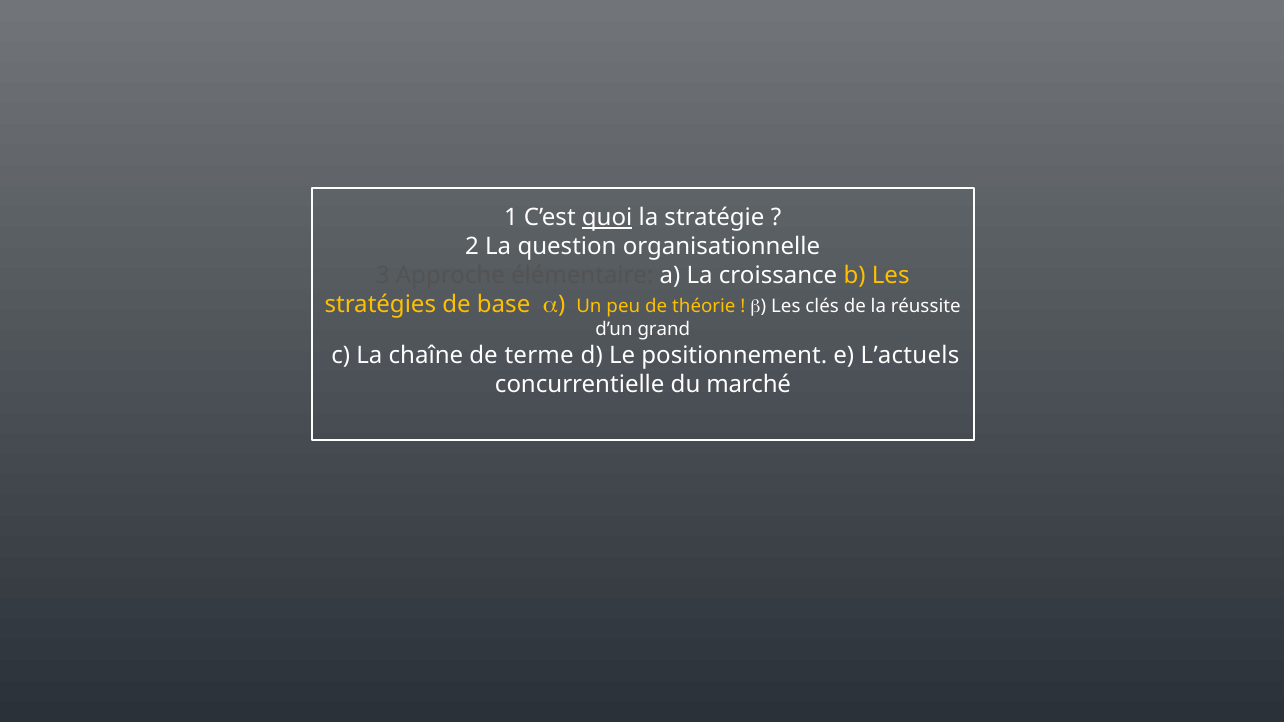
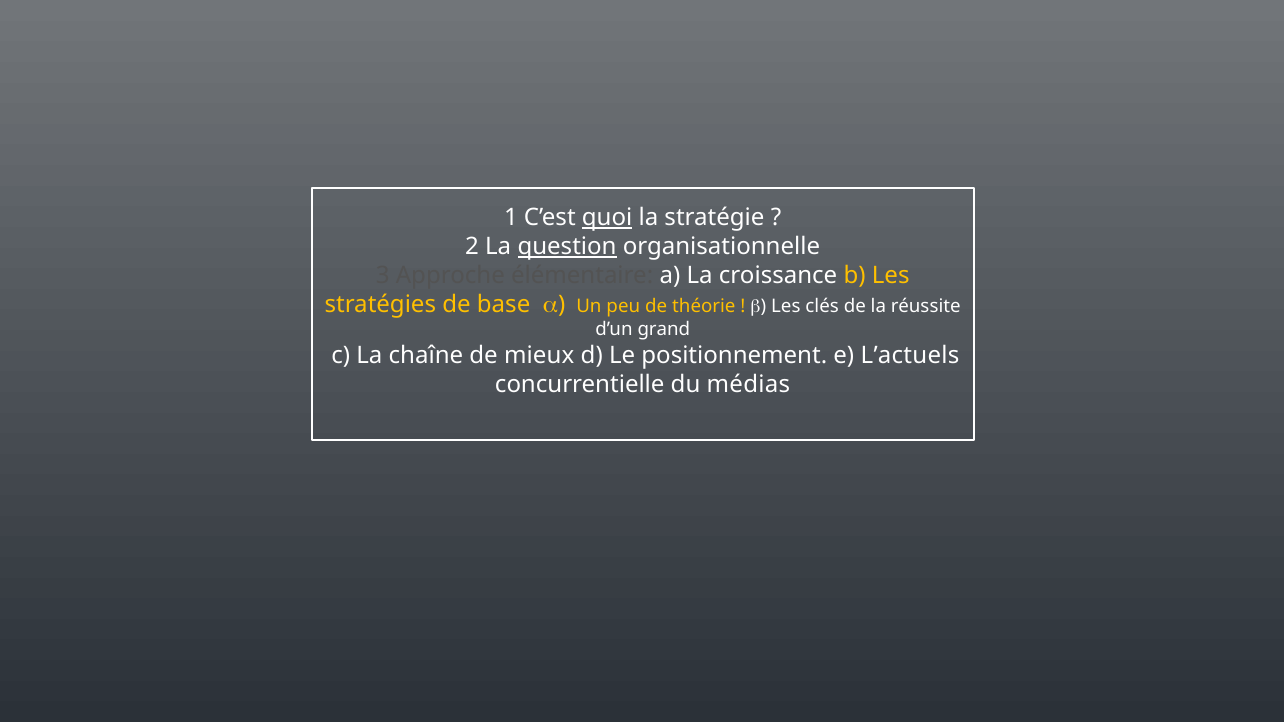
question underline: none -> present (567, 247)
terme: terme -> mieux (539, 356)
marché: marché -> médias (748, 385)
